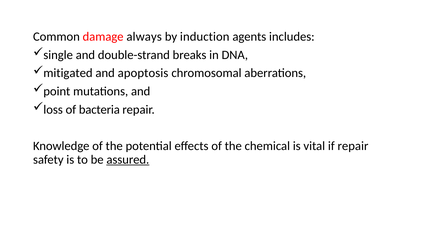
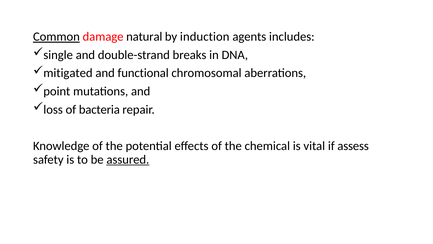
Common underline: none -> present (56, 37)
always: always -> natural (144, 37)
apoptosis: apoptosis -> functional (143, 73)
if repair: repair -> assess (353, 146)
